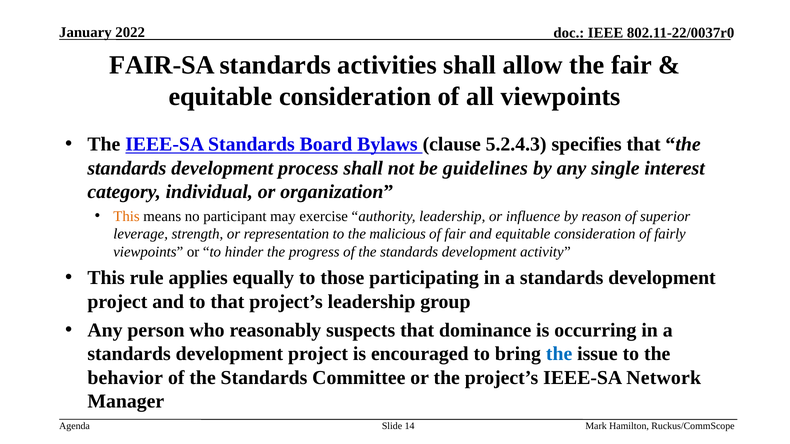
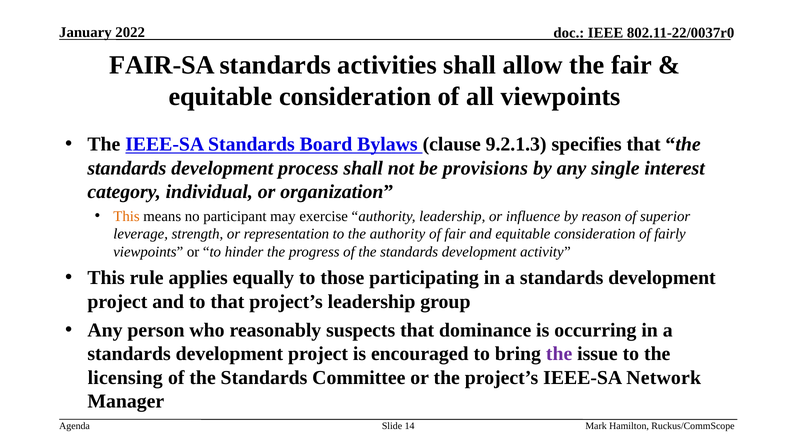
5.2.4.3: 5.2.4.3 -> 9.2.1.3 (516, 145)
guidelines: guidelines -> provisions (485, 168)
the malicious: malicious -> authority (398, 234)
the colour: blue -> purple (559, 354)
behavior: behavior -> licensing (125, 378)
